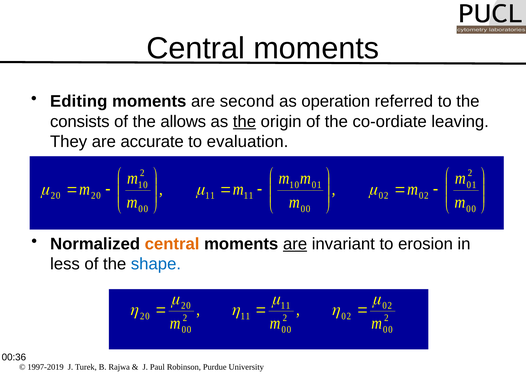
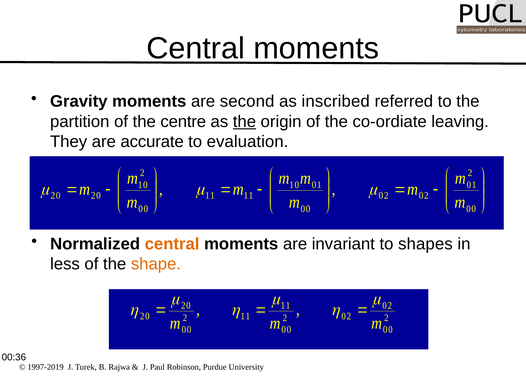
Editing: Editing -> Gravity (79, 101)
operation: operation -> inscribed (336, 101)
consists: consists -> partition (80, 121)
allows: allows -> centre (183, 121)
are underline: present -> none (295, 244)
erosion: erosion -> shapes (425, 244)
shape colour: blue -> orange (156, 264)
